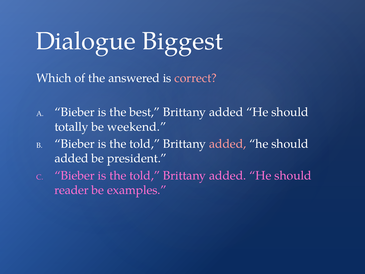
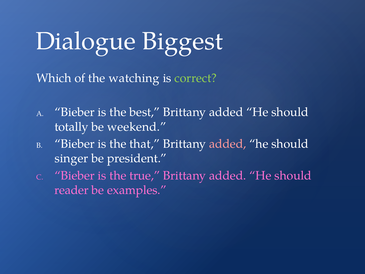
answered: answered -> watching (134, 78)
correct colour: pink -> light green (196, 78)
told: told -> that (145, 144)
added: added -> singer (71, 158)
told: told -> true (145, 175)
